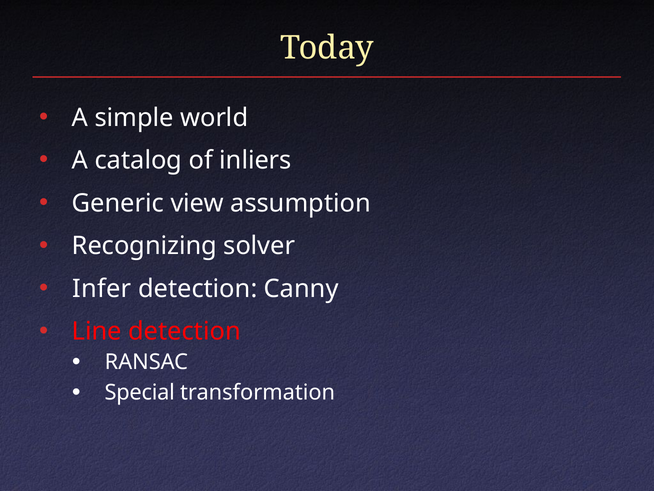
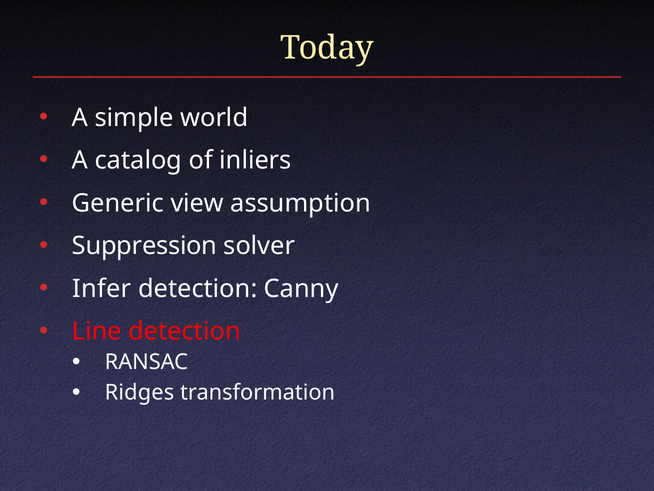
Recognizing: Recognizing -> Suppression (145, 246)
Special: Special -> Ridges (139, 392)
